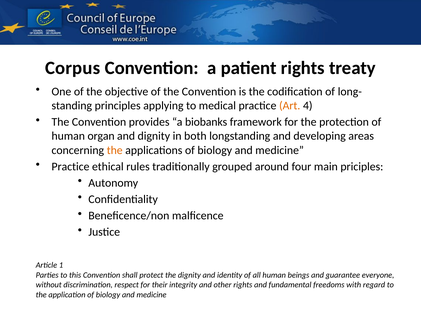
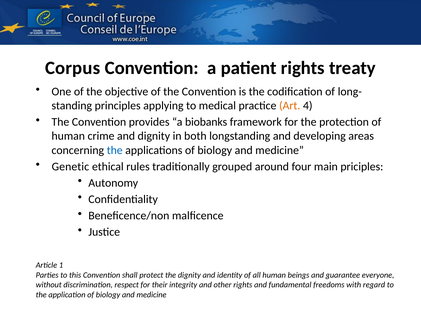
organ: organ -> crime (101, 136)
the colour: orange -> blue (115, 150)
Practice: Practice -> Genetic (70, 166)
